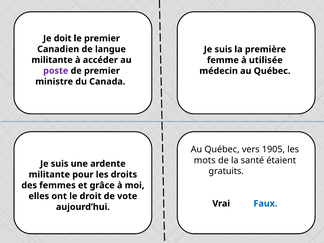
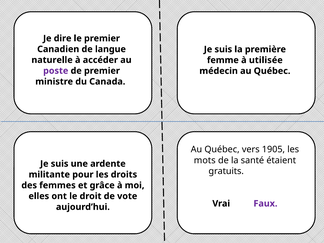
doit: doit -> dire (63, 38)
militante: militante -> naturelle (52, 60)
Faux colour: blue -> purple (265, 204)
